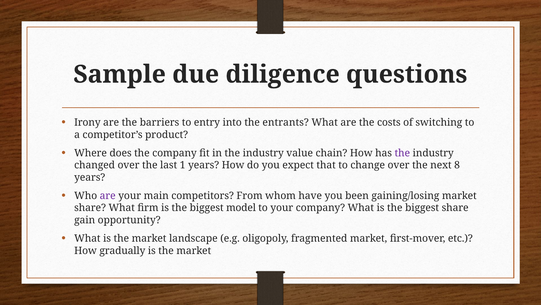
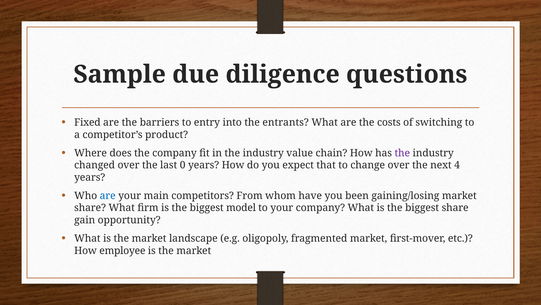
Irony: Irony -> Fixed (87, 122)
1: 1 -> 0 (183, 165)
8: 8 -> 4 (457, 165)
are colour: purple -> blue (108, 195)
gradually: gradually -> employee (122, 250)
